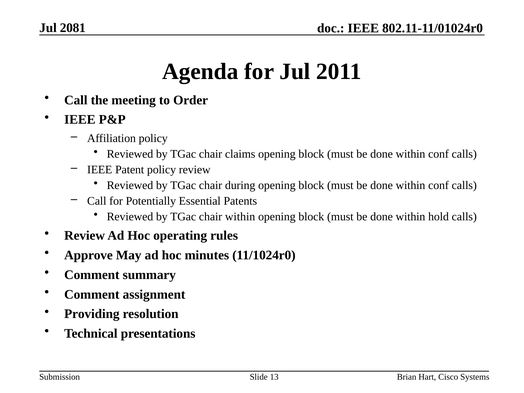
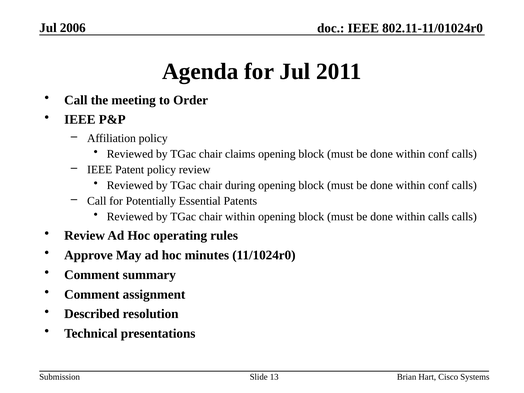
2081: 2081 -> 2006 (73, 28)
within hold: hold -> calls (439, 217)
Providing: Providing -> Described (92, 314)
